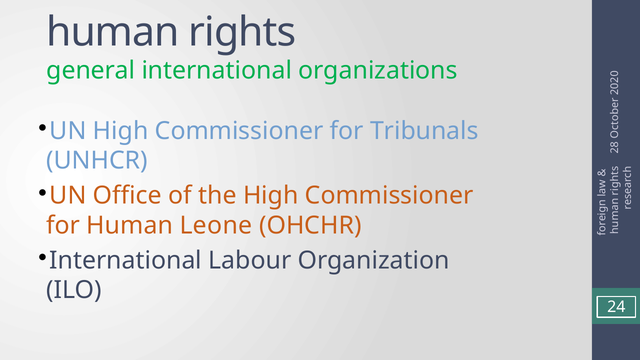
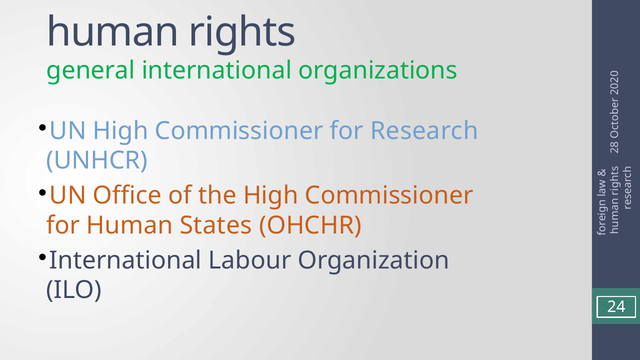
Tribunals: Tribunals -> Research (424, 131)
Leone: Leone -> States (216, 226)
